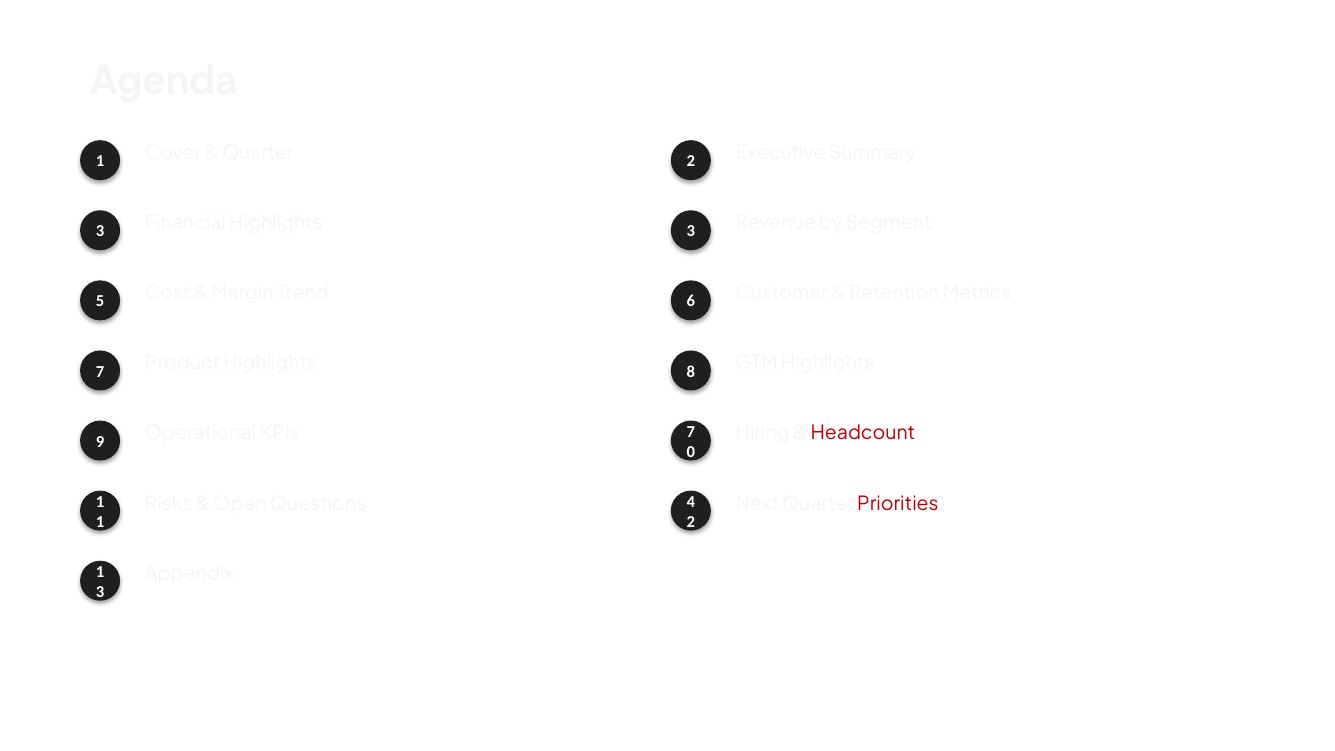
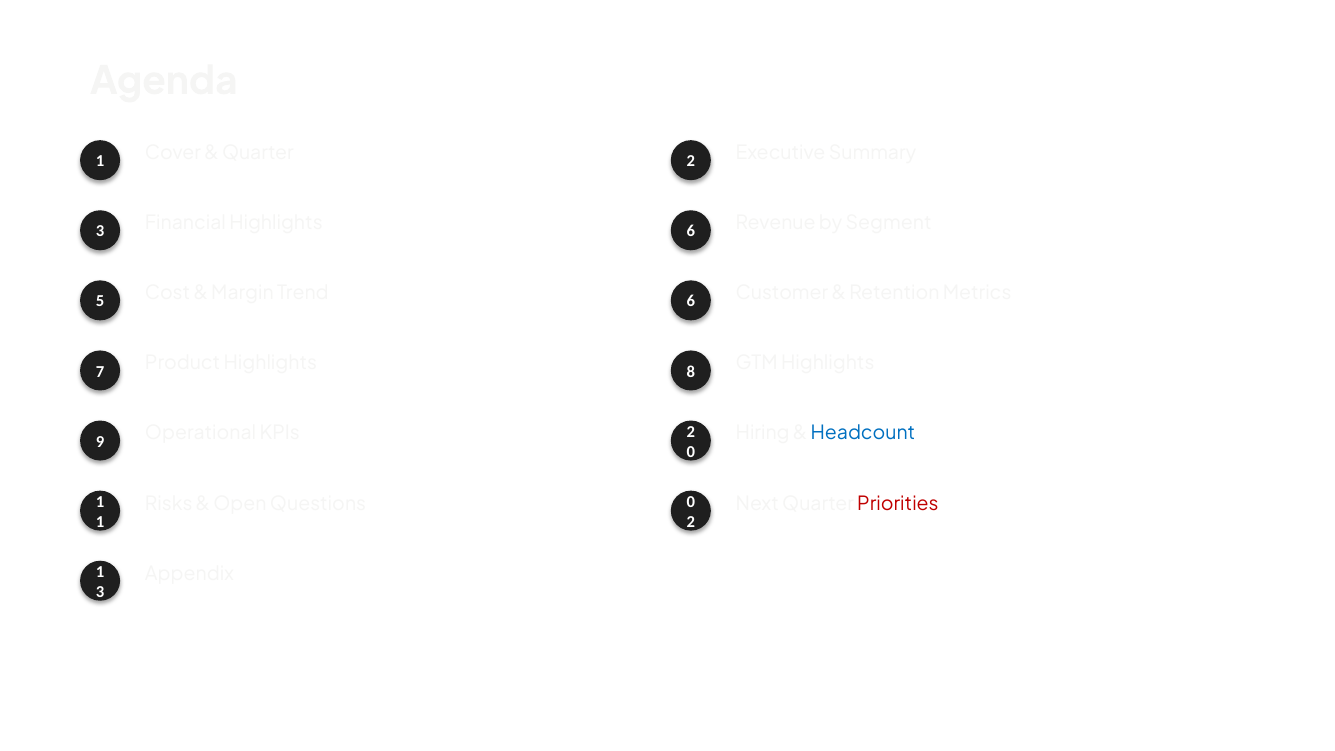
Highlights 3: 3 -> 6 (691, 231)
Headcount colour: red -> blue (863, 434)
KPIs 7: 7 -> 2 (691, 432)
Questions 4: 4 -> 0 (691, 502)
